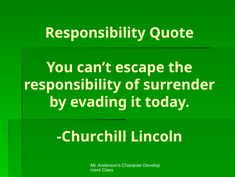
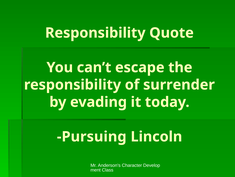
Churchill: Churchill -> Pursuing (92, 136)
